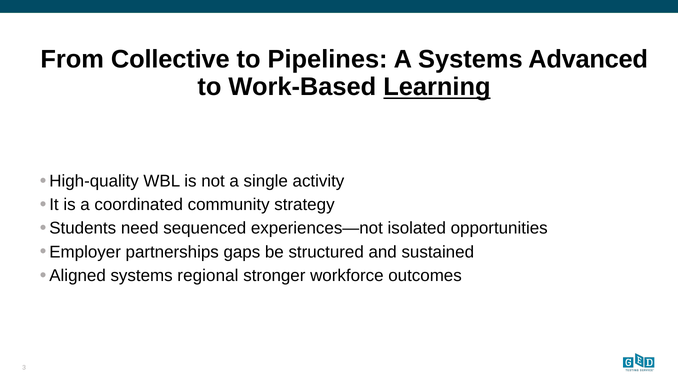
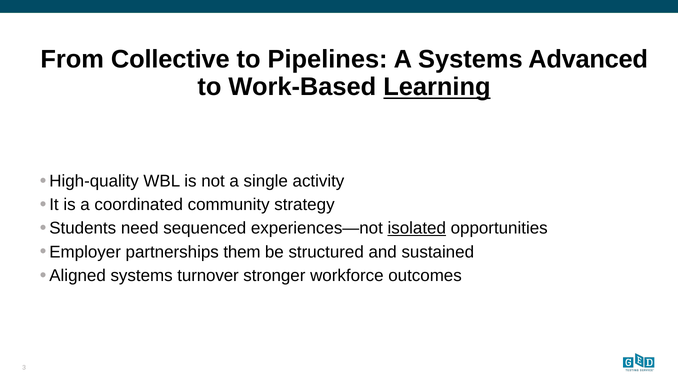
isolated underline: none -> present (417, 228)
gaps: gaps -> them (242, 252)
regional: regional -> turnover (208, 275)
